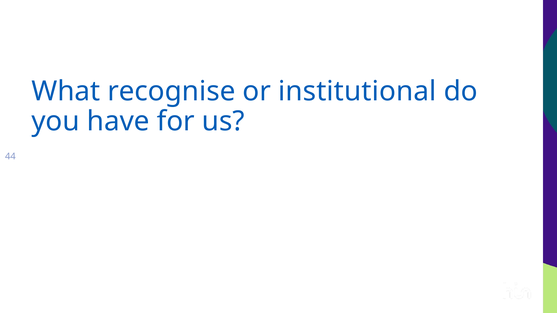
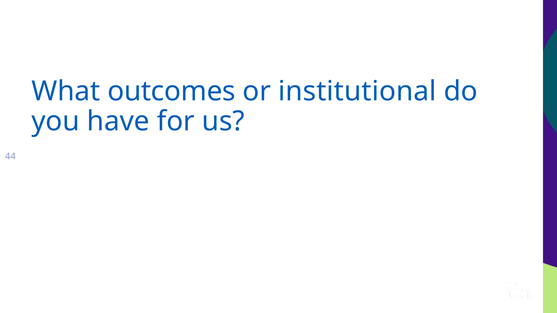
recognise: recognise -> outcomes (171, 91)
